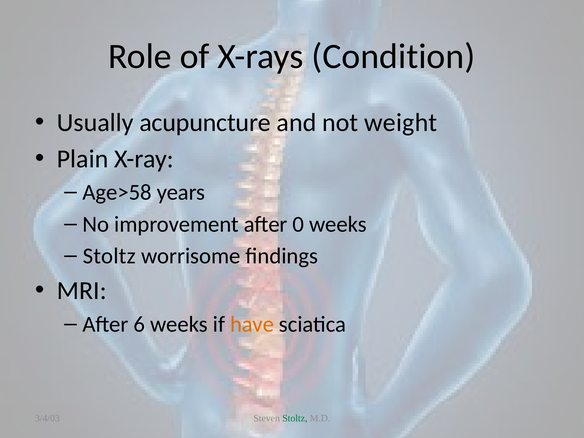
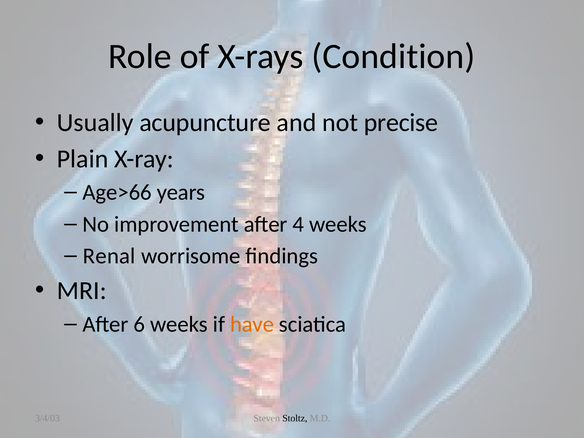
weight: weight -> precise (401, 123)
Age>58: Age>58 -> Age>66 (117, 192)
0: 0 -> 4 (298, 224)
Stoltz: Stoltz -> Renal (109, 256)
Stoltz colour: green -> black (295, 418)
